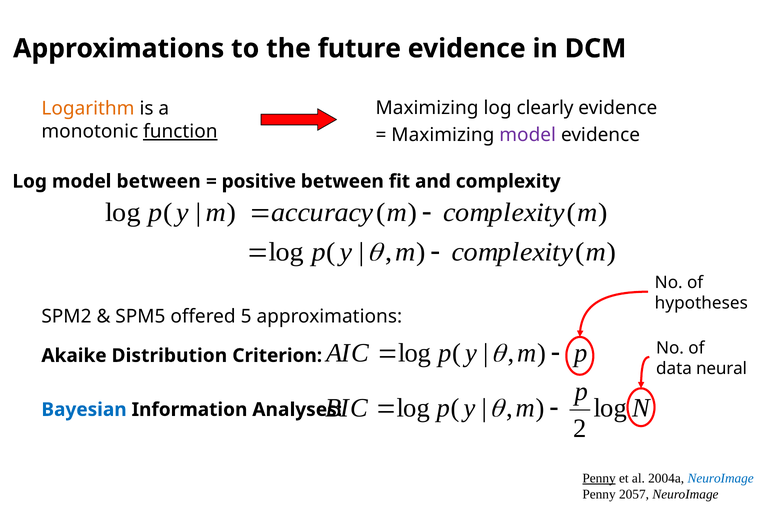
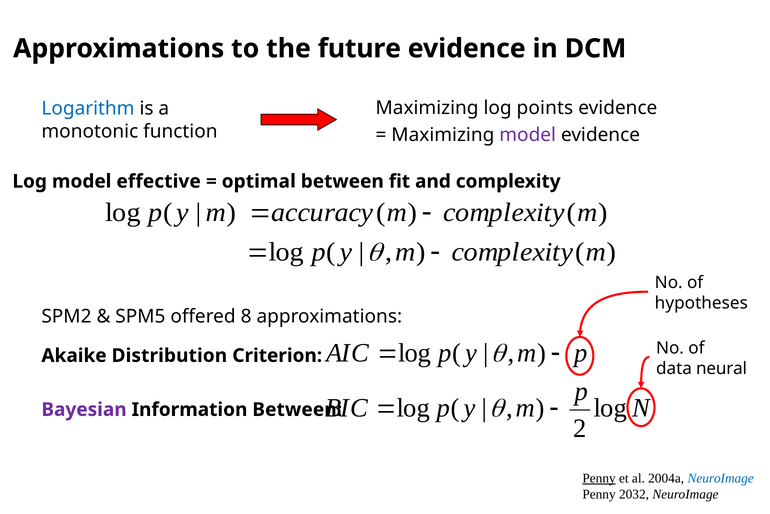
clearly: clearly -> points (545, 108)
Logarithm colour: orange -> blue (88, 109)
function underline: present -> none (180, 131)
model between: between -> effective (159, 181)
positive: positive -> optimal (259, 181)
5: 5 -> 8 (246, 316)
Bayesian colour: blue -> purple (84, 409)
Information Analyses: Analyses -> Between (297, 409)
2057: 2057 -> 2032 (634, 494)
